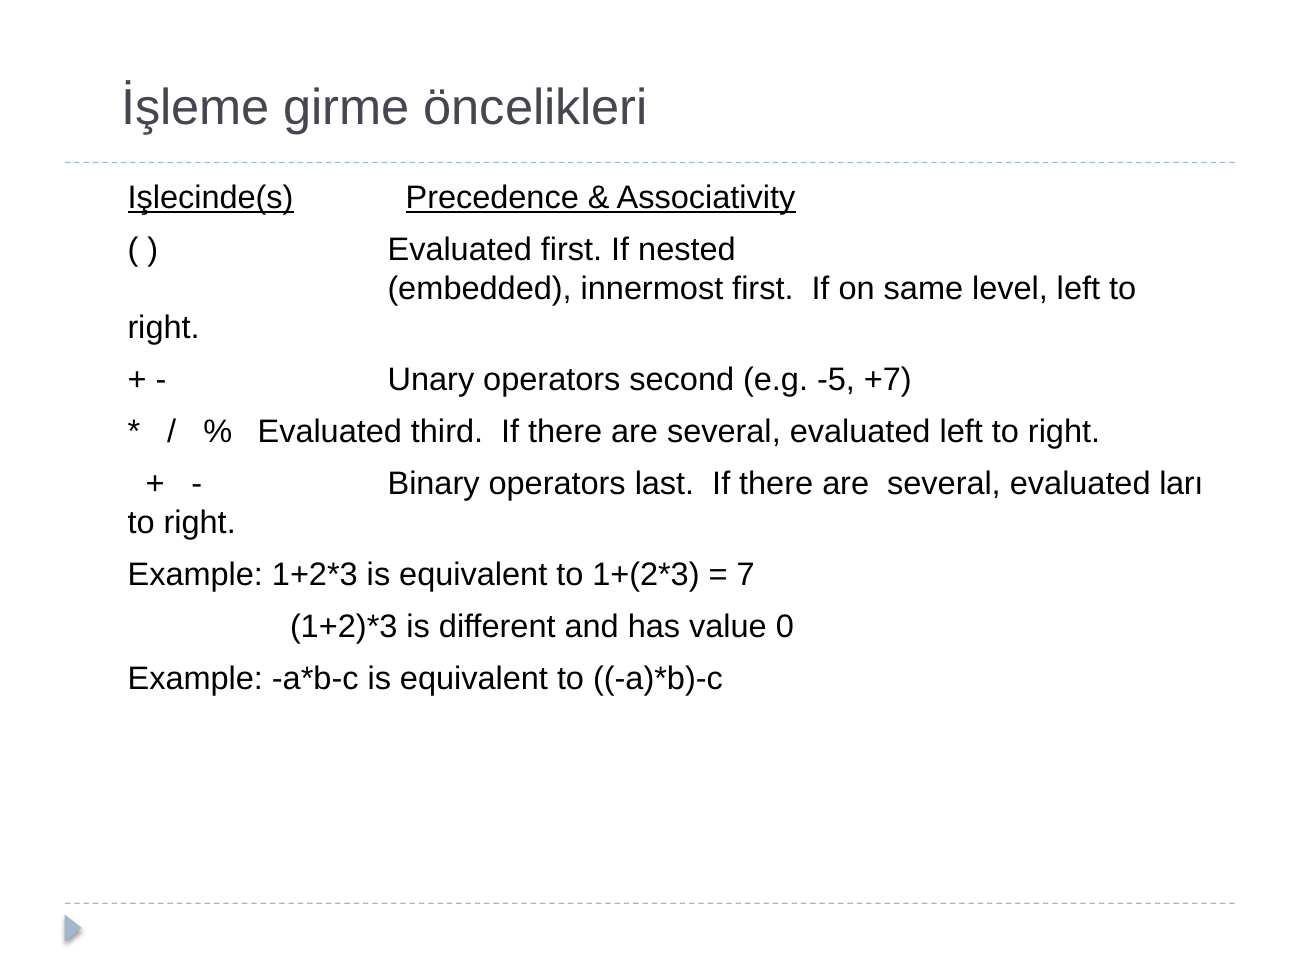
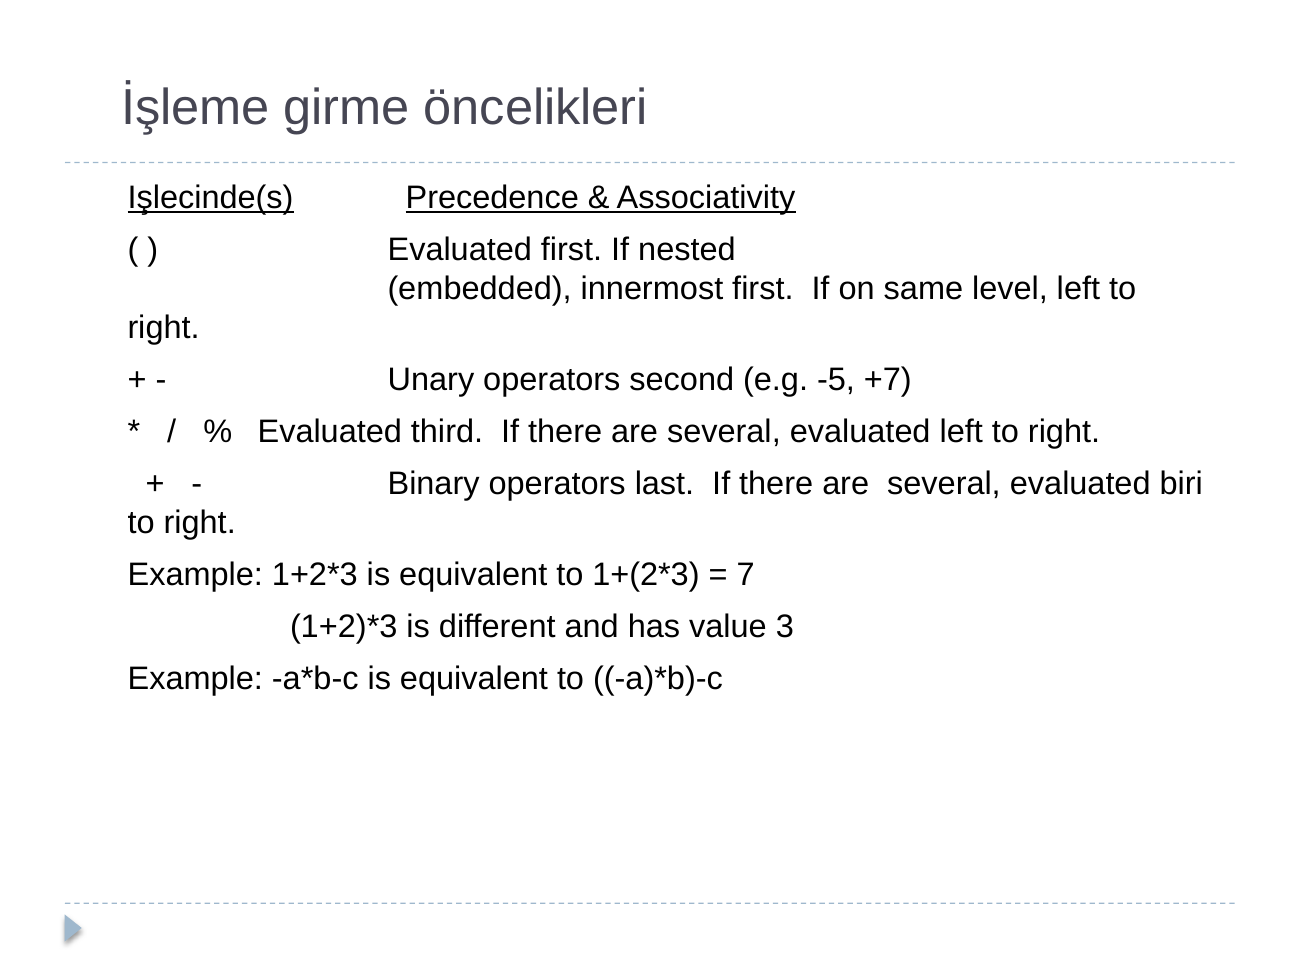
ları: ları -> biri (1181, 484)
0: 0 -> 3 (785, 627)
